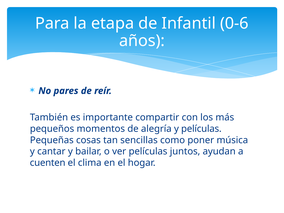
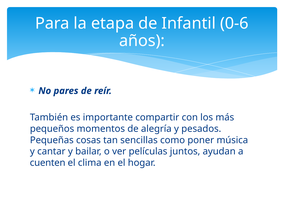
y películas: películas -> pesados (201, 129)
